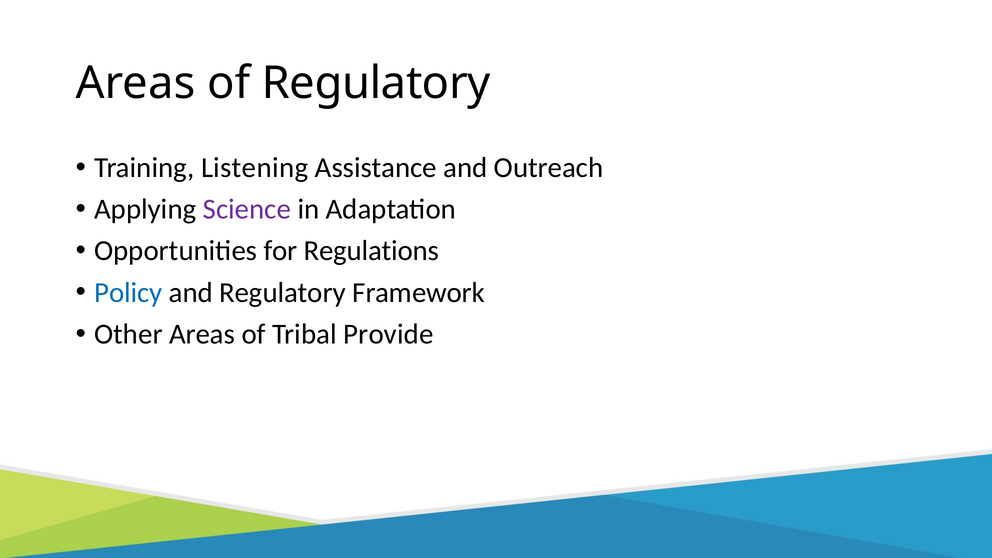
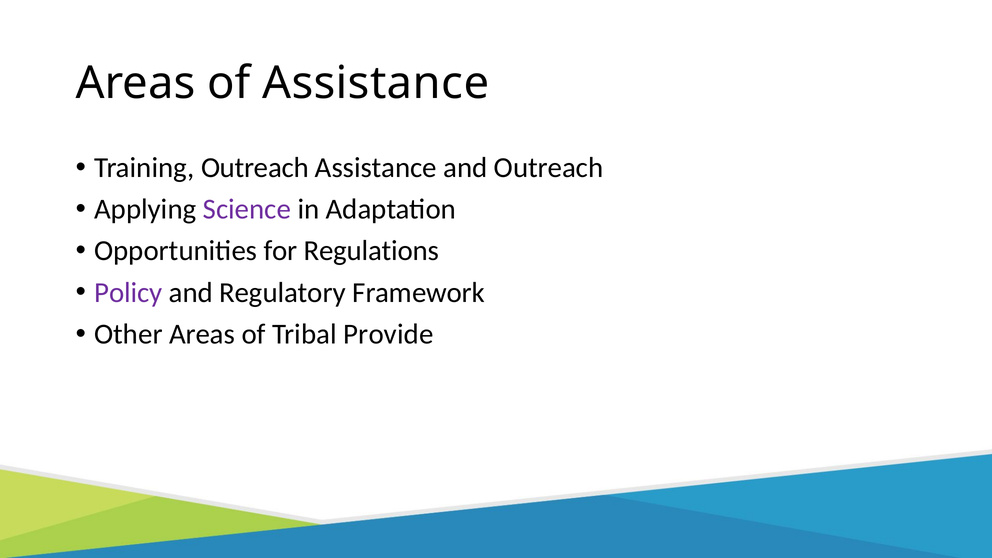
of Regulatory: Regulatory -> Assistance (376, 83)
Training Listening: Listening -> Outreach (255, 168)
Policy colour: blue -> purple (128, 292)
